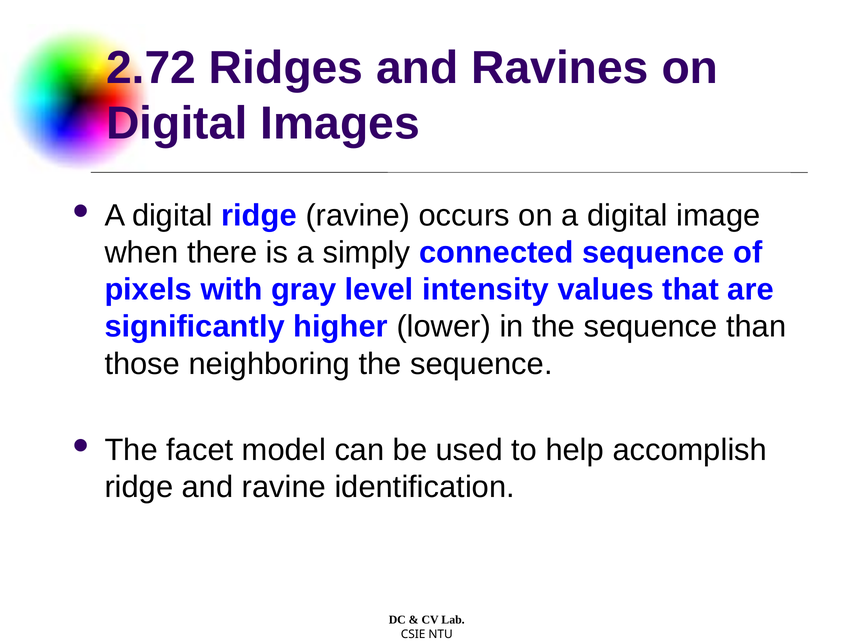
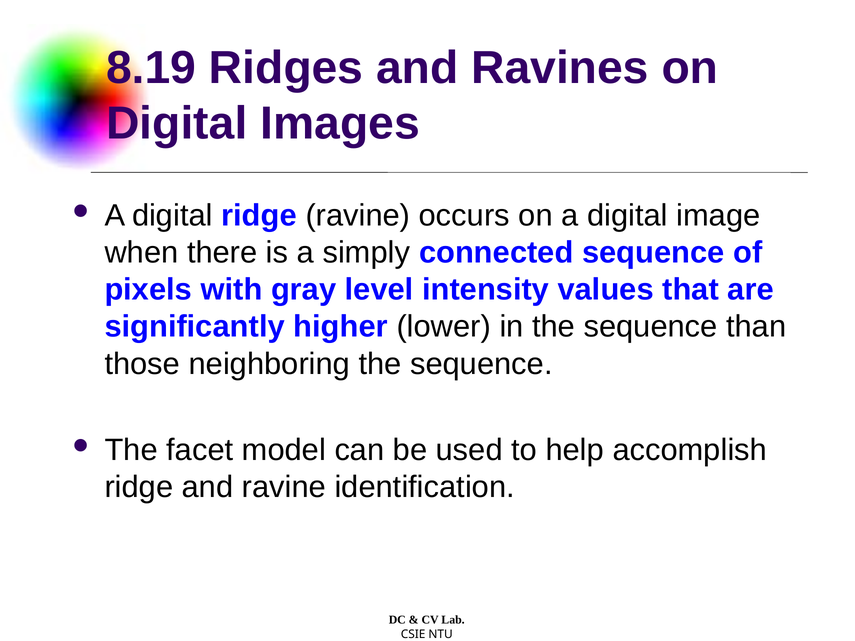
2.72: 2.72 -> 8.19 (151, 68)
